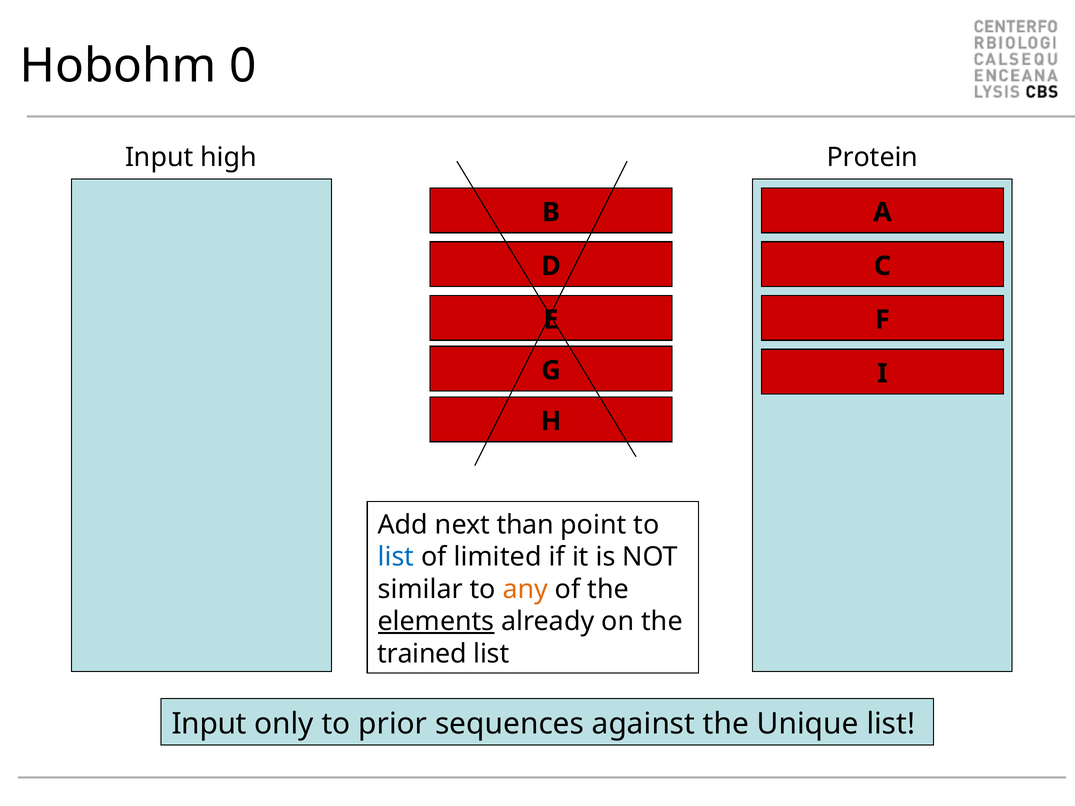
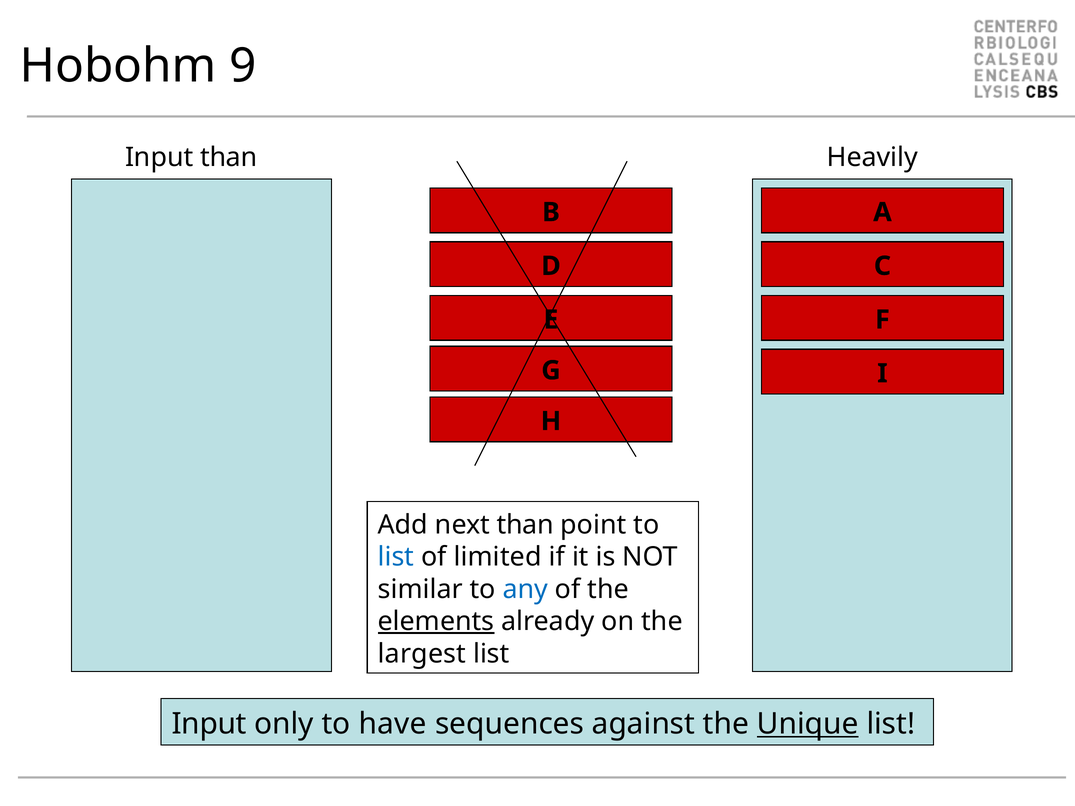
0: 0 -> 9 (243, 66)
Input high: high -> than (229, 158)
Protein: Protein -> Heavily (872, 158)
any colour: orange -> blue (525, 589)
trained: trained -> largest (422, 654)
prior: prior -> have (393, 724)
Unique underline: none -> present (808, 724)
